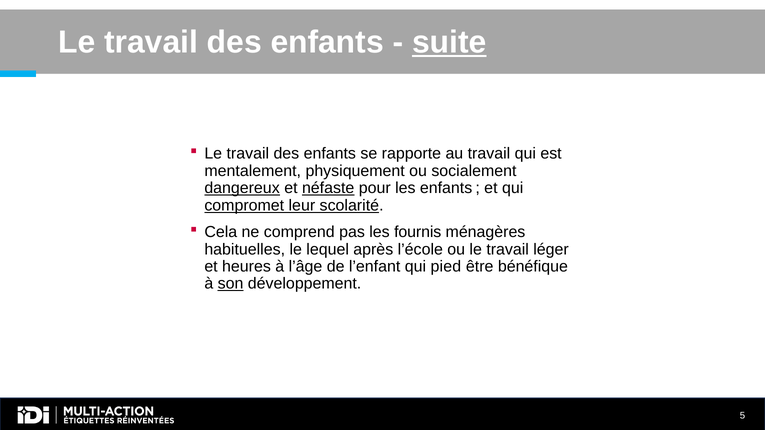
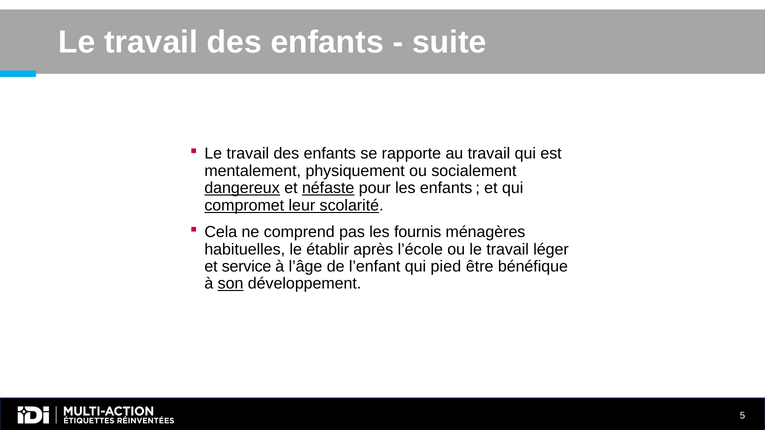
suite underline: present -> none (449, 43)
lequel: lequel -> établir (328, 249)
heures: heures -> service (247, 267)
